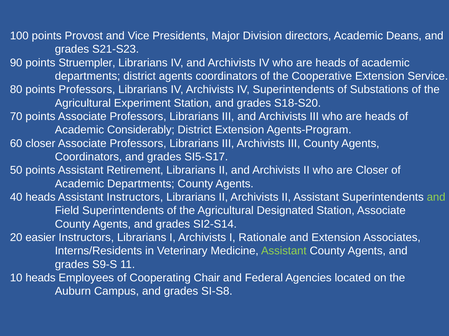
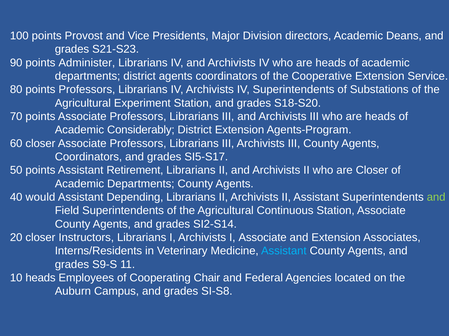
Struempler: Struempler -> Administer (87, 63)
40 heads: heads -> would (40, 198)
Assistant Instructors: Instructors -> Depending (135, 198)
Designated: Designated -> Continuous (285, 211)
20 easier: easier -> closer (40, 238)
I Rationale: Rationale -> Associate (263, 238)
Assistant colour: light green -> light blue (284, 251)
